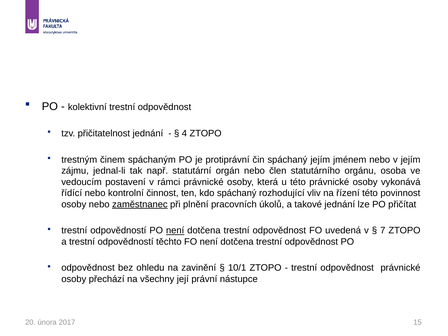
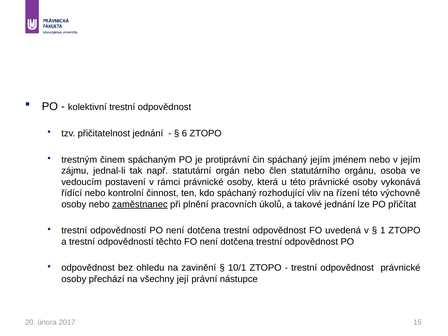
4: 4 -> 6 (184, 133)
povinnost: povinnost -> výchovně (400, 193)
není underline: present -> none (175, 231)
7: 7 -> 1 (383, 231)
